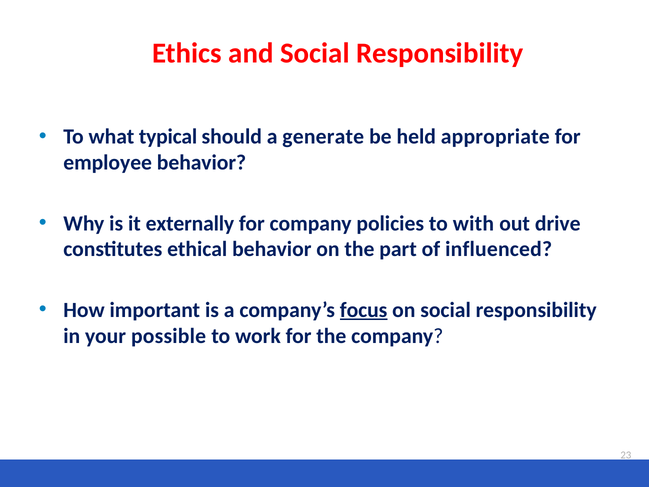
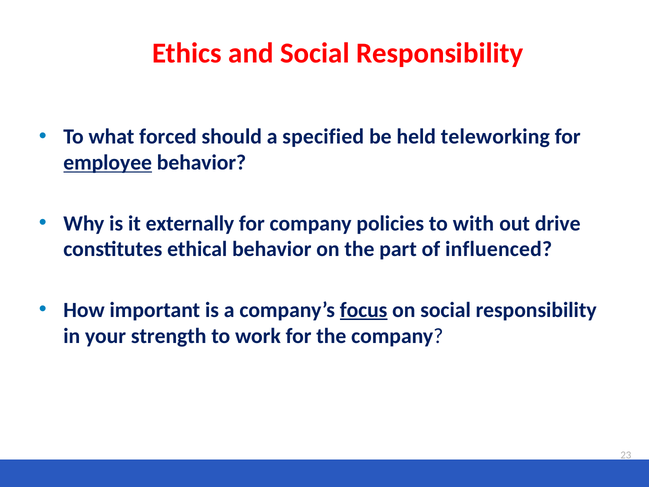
typical: typical -> forced (168, 137)
generate: generate -> specified (323, 137)
appropriate: appropriate -> teleworking (495, 137)
employee underline: none -> present (108, 163)
possible: possible -> strength (169, 336)
